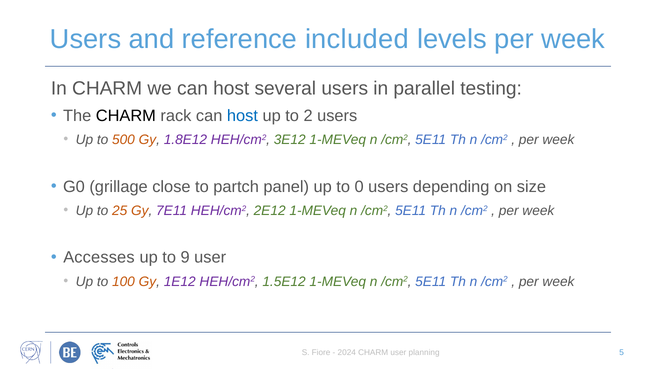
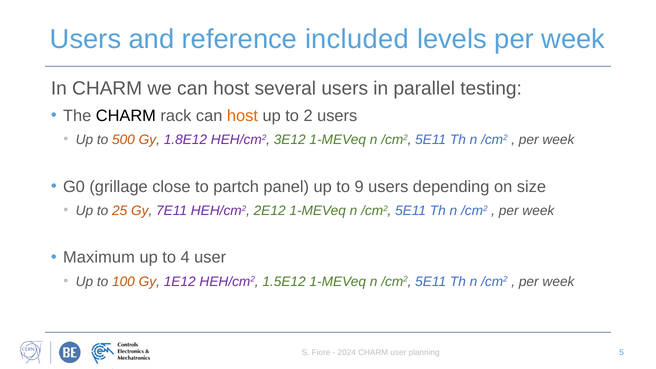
host colour: blue -> orange (242, 116)
0: 0 -> 9 (359, 187)
Accesses: Accesses -> Maximum (99, 258)
9: 9 -> 4 (185, 258)
